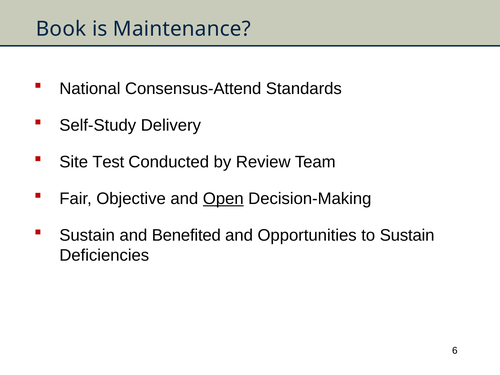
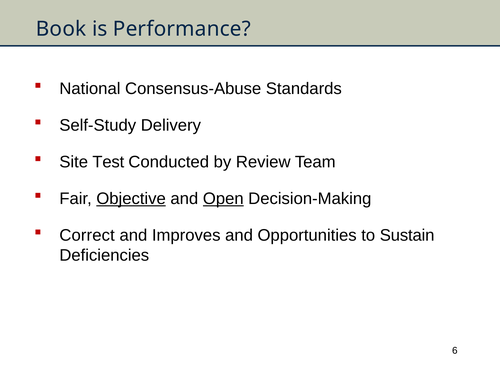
Maintenance: Maintenance -> Performance (182, 29)
Consensus-Attend: Consensus-Attend -> Consensus-Abuse (193, 89)
Objective underline: none -> present (131, 199)
Sustain: Sustain -> Correct (87, 235)
Benefited: Benefited -> Improves (186, 235)
